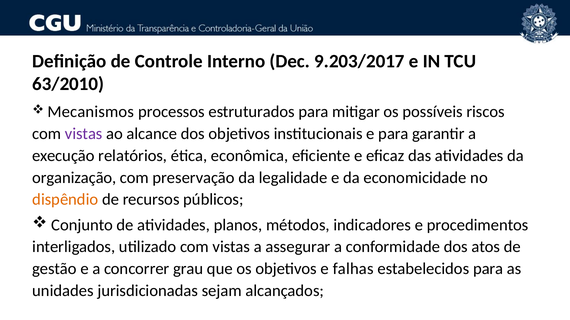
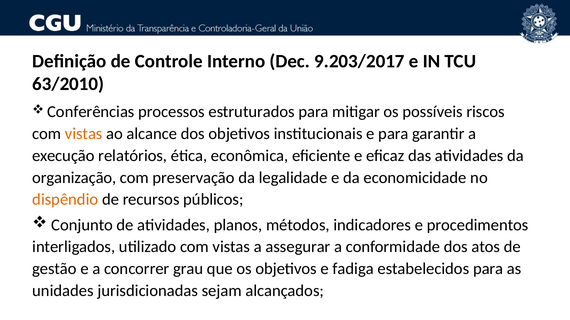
Mecanismos: Mecanismos -> Conferências (91, 112)
vistas colour: purple -> orange (84, 134)
falhas: falhas -> fadiga (353, 269)
